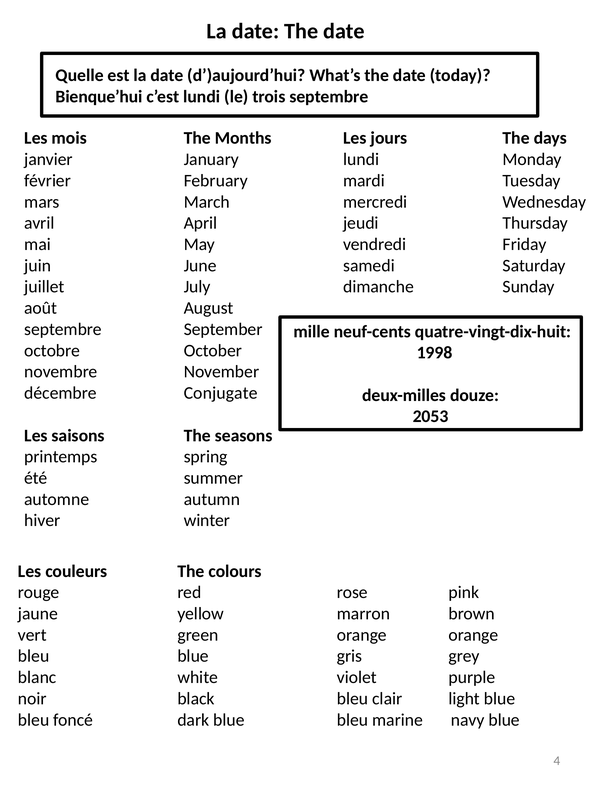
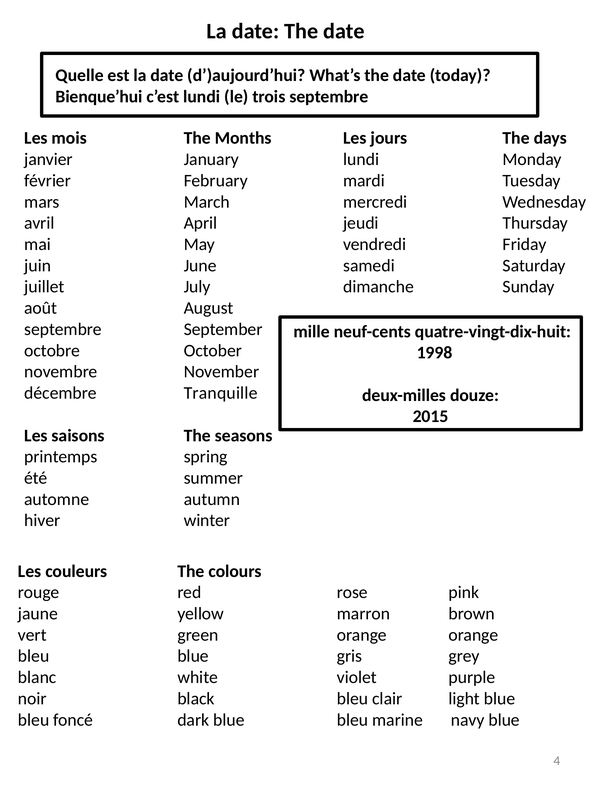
Conjugate: Conjugate -> Tranquille (221, 393)
2053: 2053 -> 2015 (431, 417)
